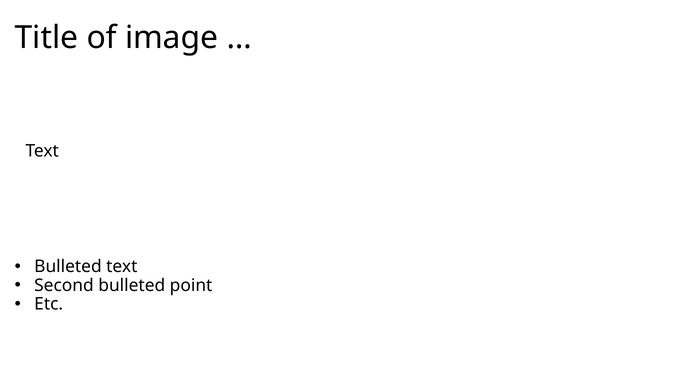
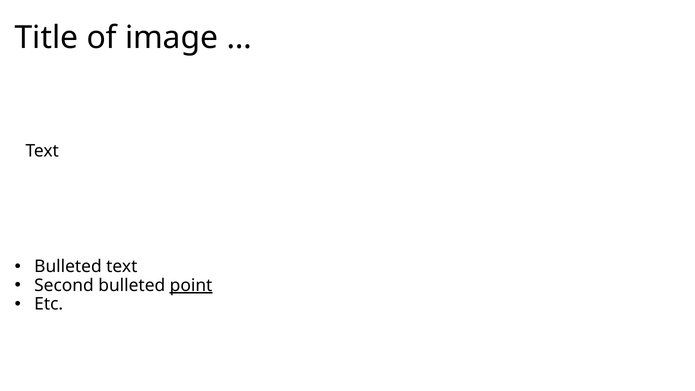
point underline: none -> present (191, 285)
